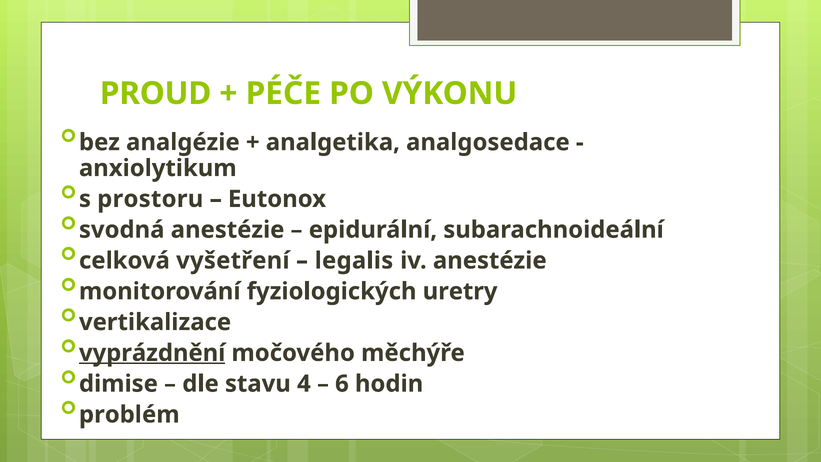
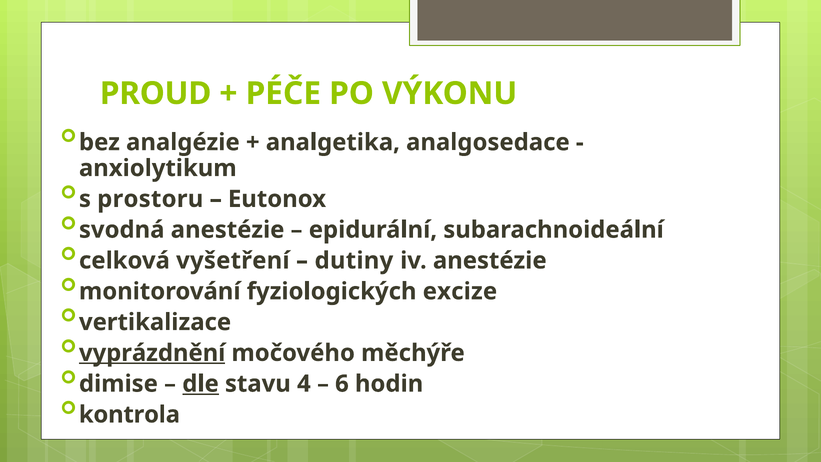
legalis: legalis -> dutiny (354, 261)
uretry: uretry -> excize (460, 291)
dle underline: none -> present (201, 384)
problém: problém -> kontrola (129, 414)
